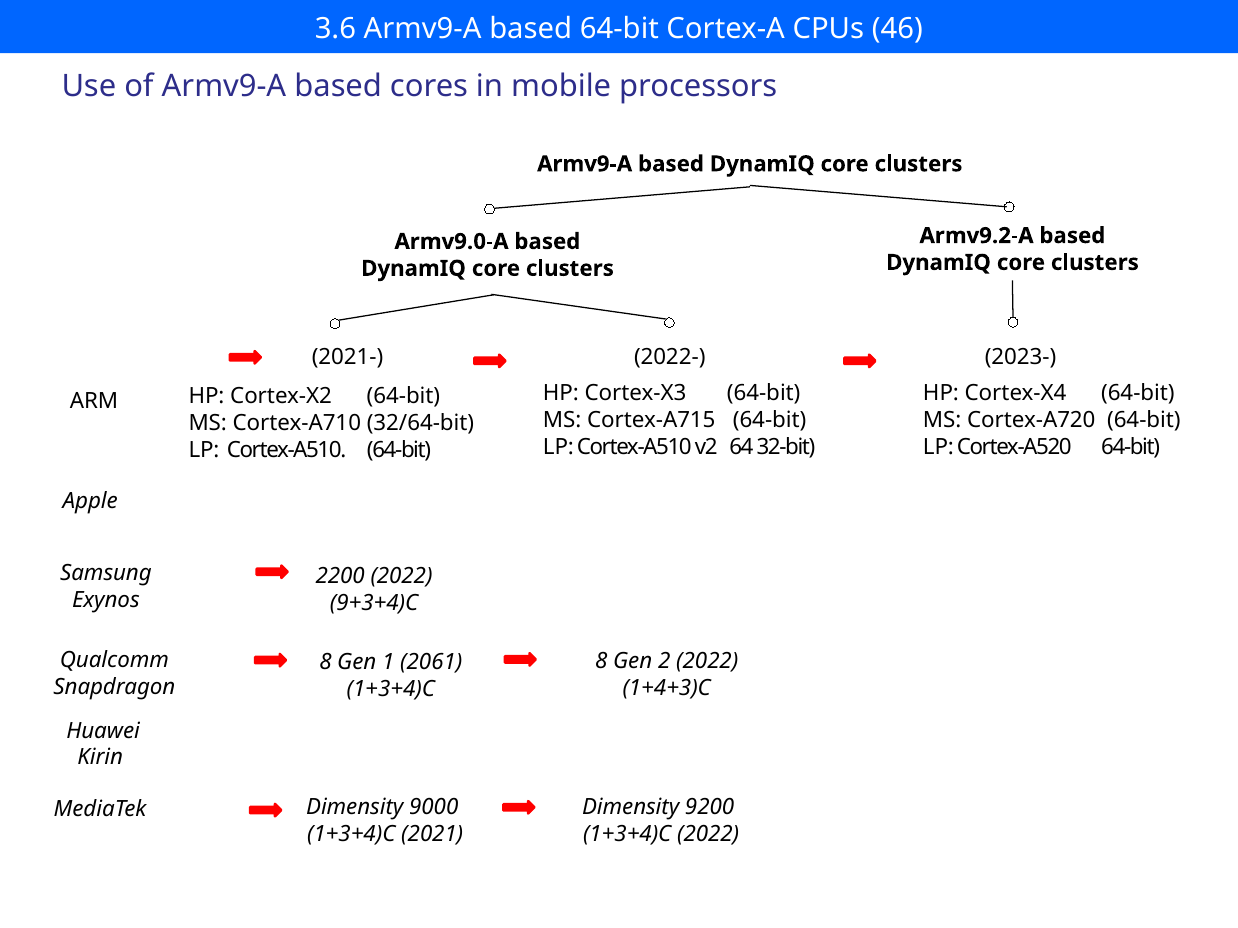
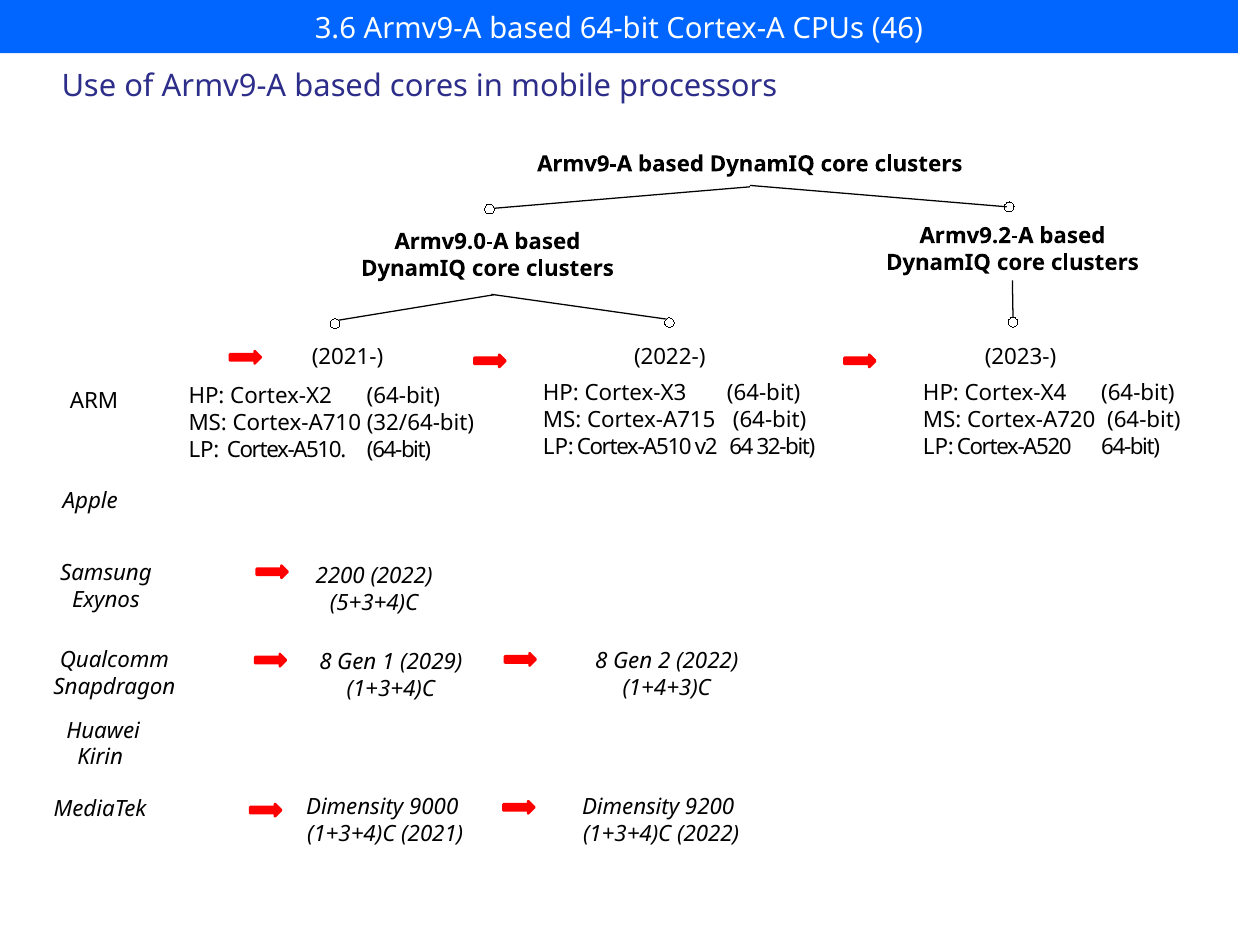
9+3+4)C: 9+3+4)C -> 5+3+4)C (374, 603)
2061: 2061 -> 2029 (431, 663)
